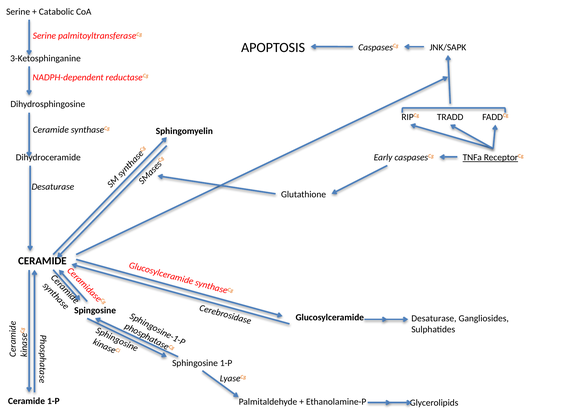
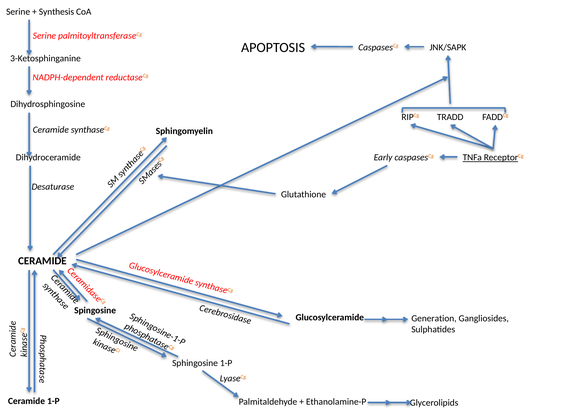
Catabolic: Catabolic -> Synthesis (56, 12)
Glucosylceramide Desaturase: Desaturase -> Generation (434, 319)
